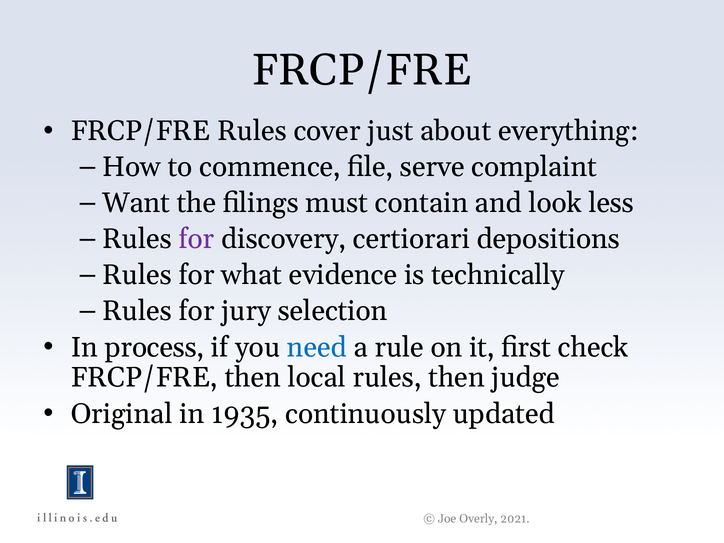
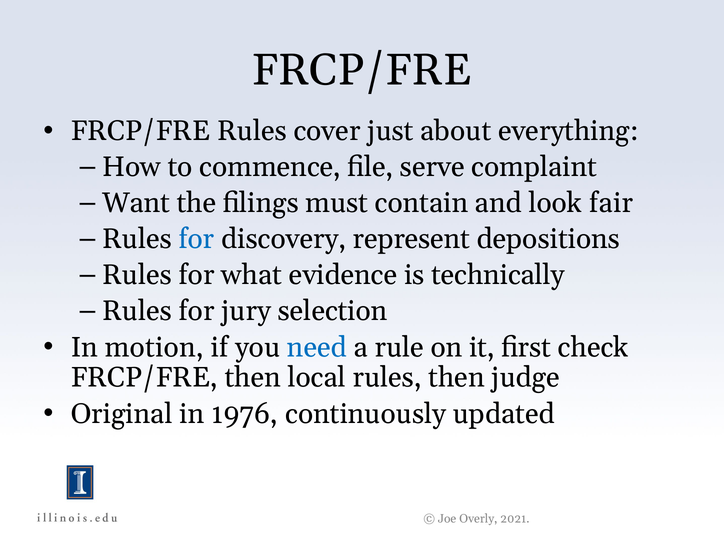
less: less -> fair (611, 203)
for colour: purple -> blue (197, 239)
certiorari: certiorari -> represent (411, 239)
process: process -> motion (154, 347)
1935: 1935 -> 1976 (245, 414)
